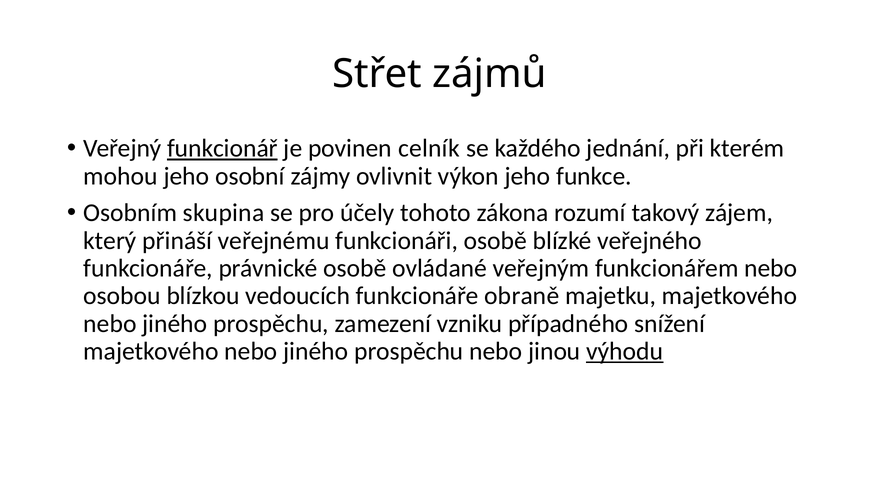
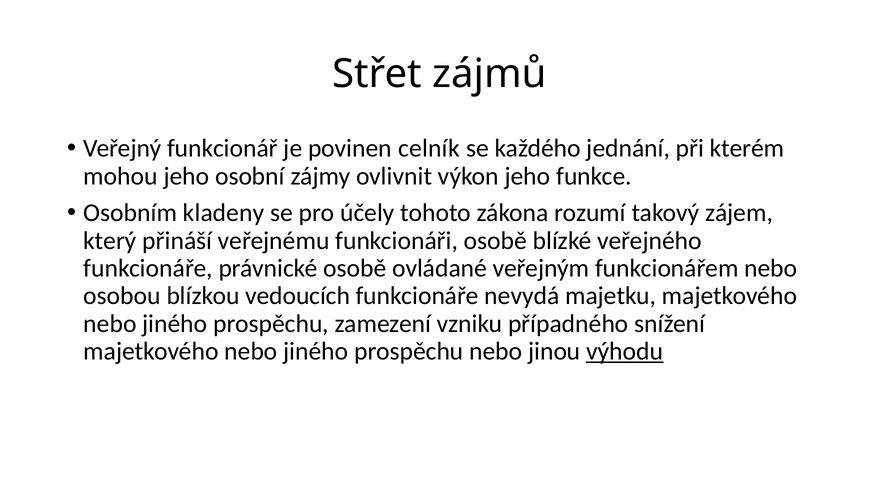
funkcionář underline: present -> none (222, 149)
skupina: skupina -> kladeny (224, 213)
obraně: obraně -> nevydá (522, 296)
